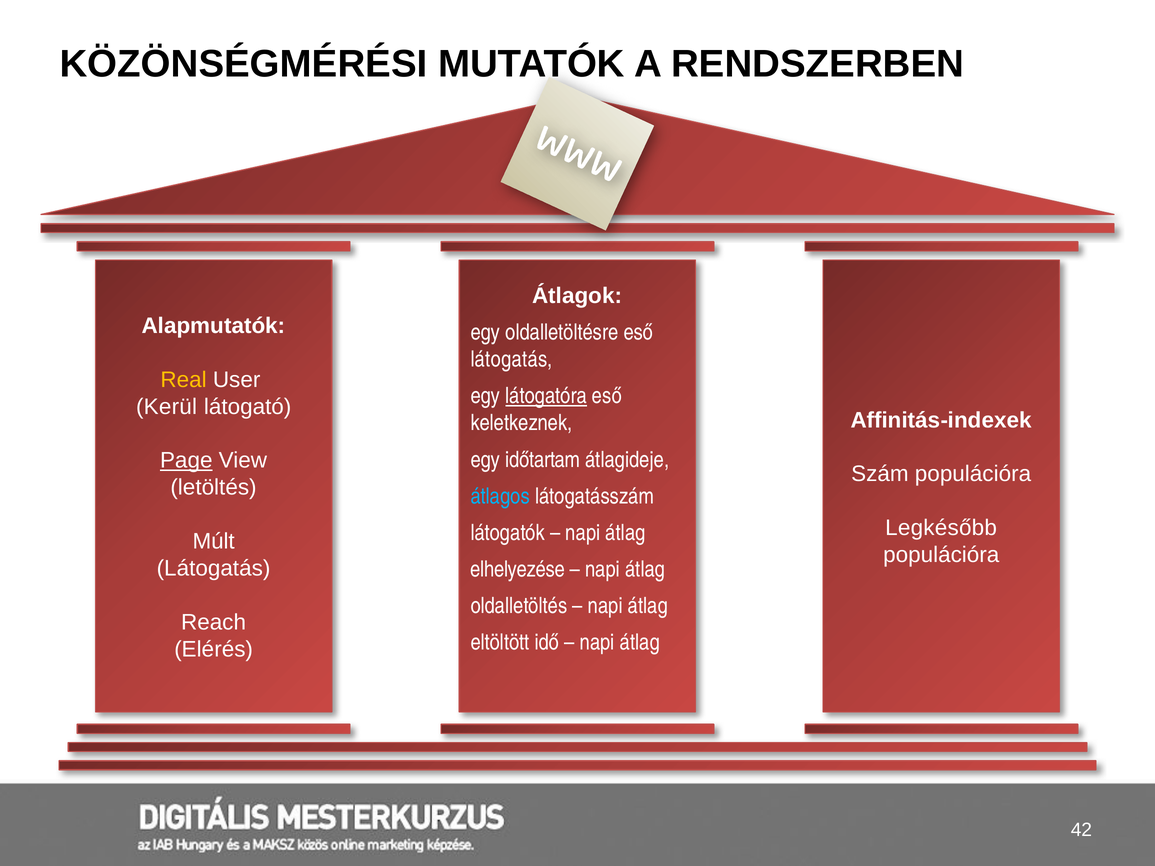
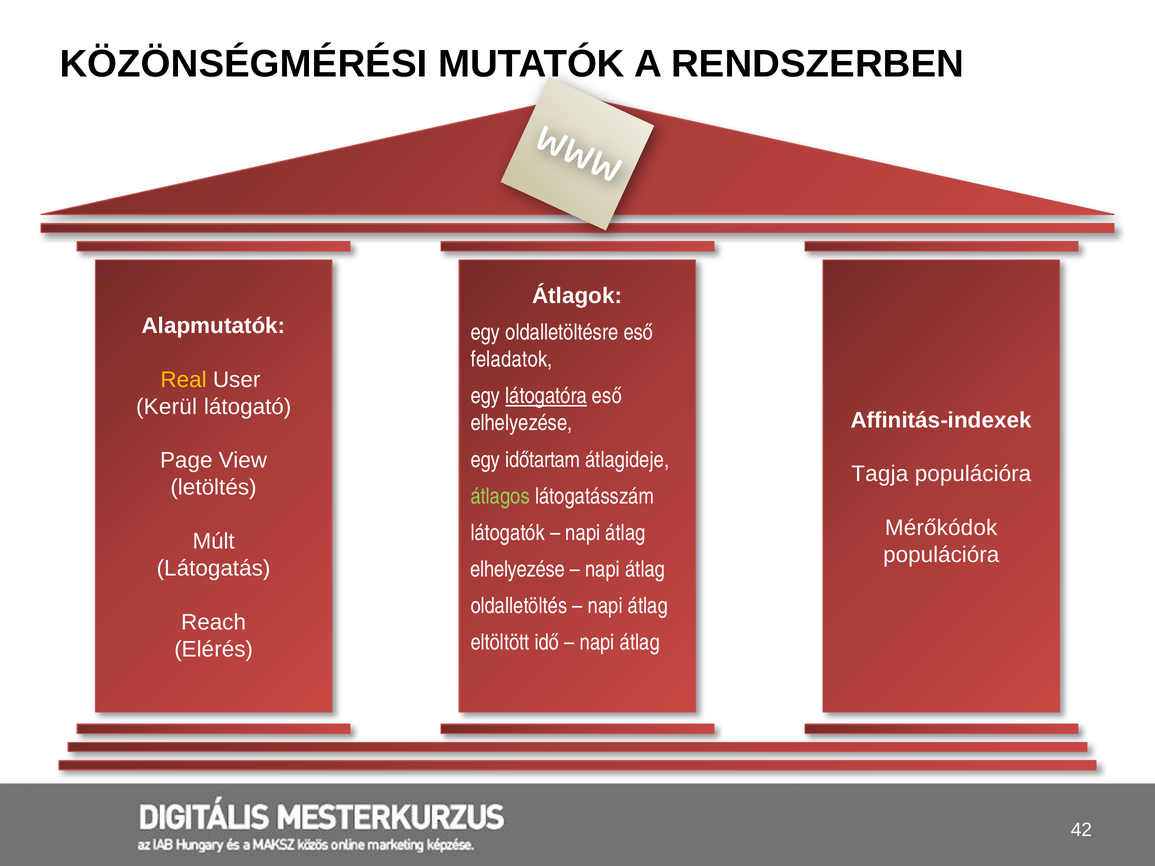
látogatás: látogatás -> feladatok (512, 360)
keletkeznek: keletkeznek -> elhelyezése (521, 423)
Page underline: present -> none (186, 461)
Szám: Szám -> Tagja (880, 474)
átlagos colour: light blue -> light green (500, 496)
Legkésőbb: Legkésőbb -> Mérőkódok (941, 528)
